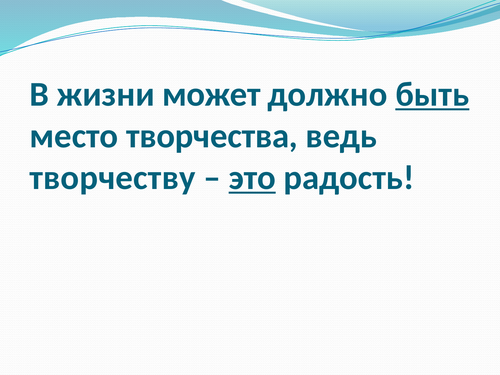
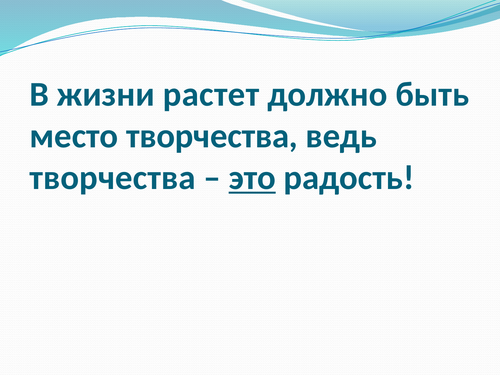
может: может -> растет (211, 94)
быть underline: present -> none (432, 94)
творчеству: творчеству -> творчества (113, 178)
